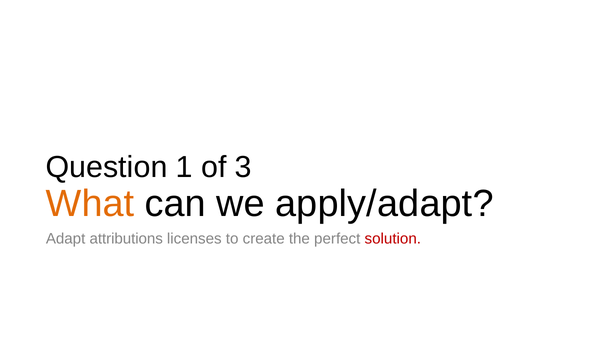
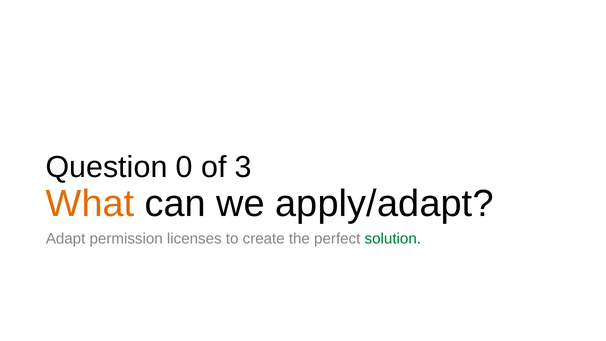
1: 1 -> 0 (184, 167)
attributions: attributions -> permission (126, 238)
solution colour: red -> green (393, 238)
